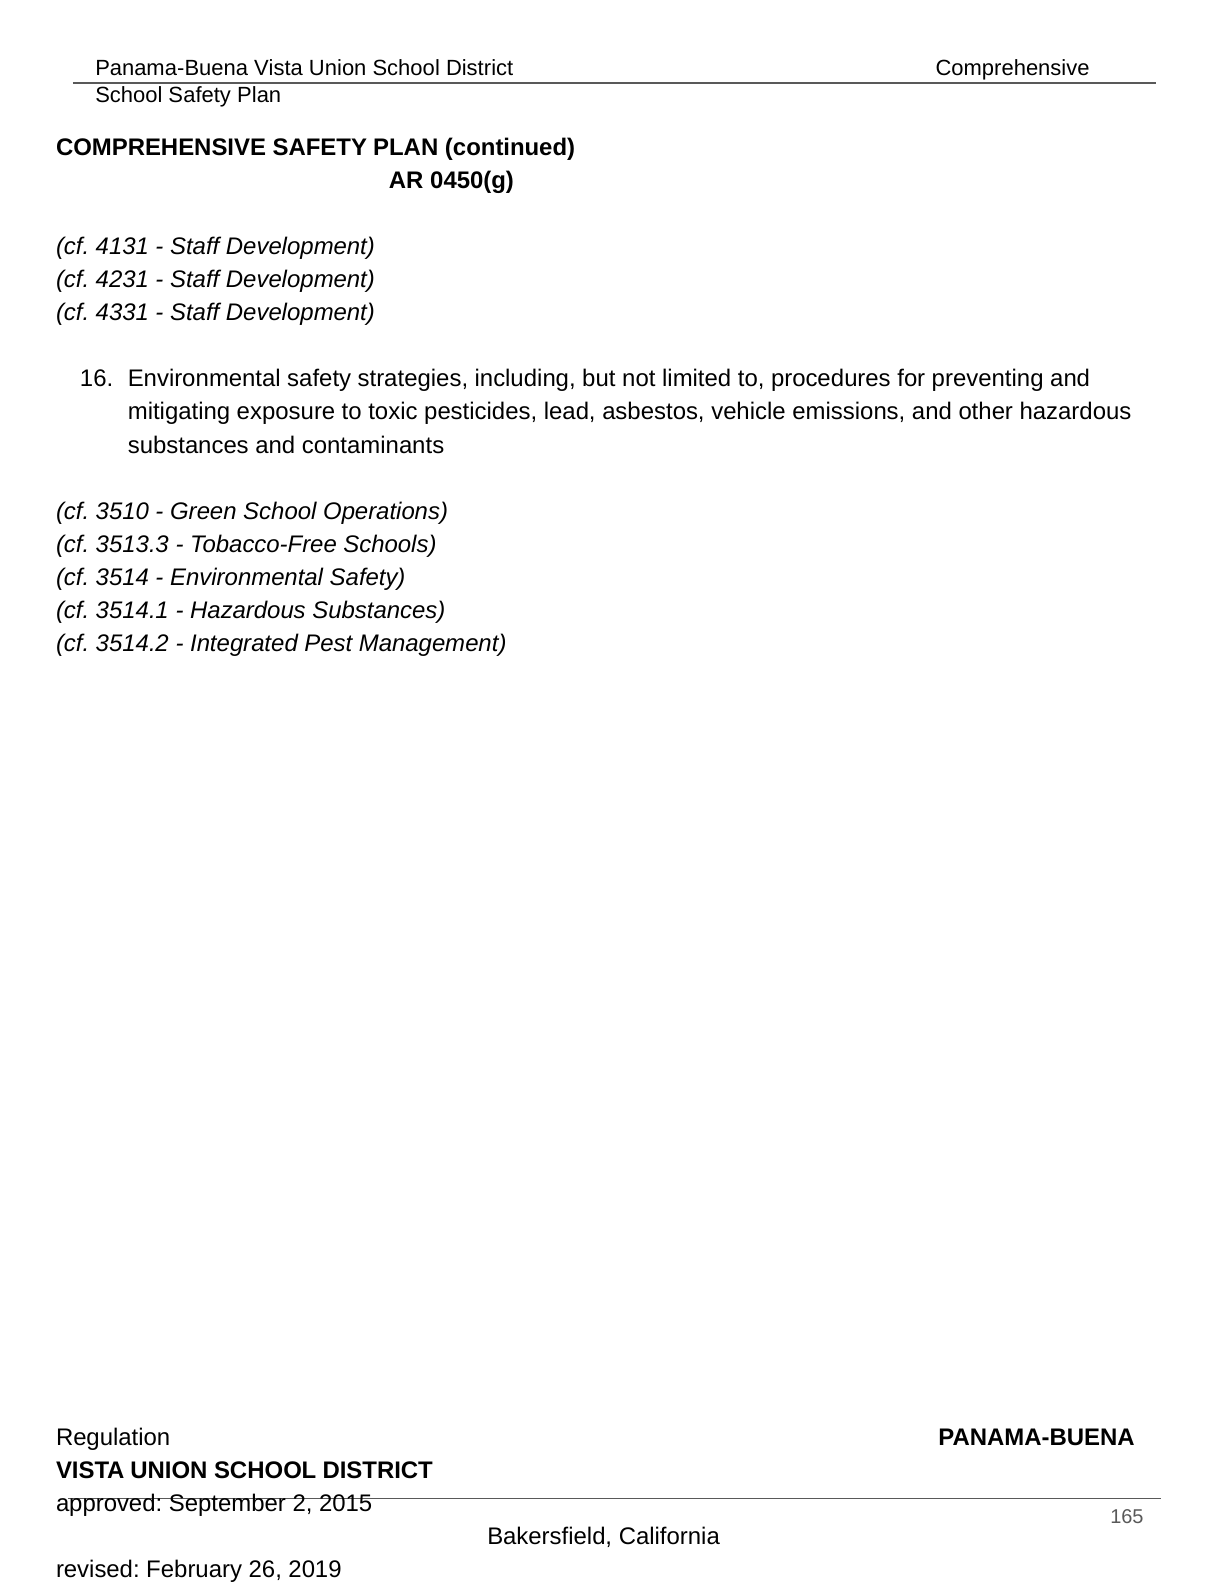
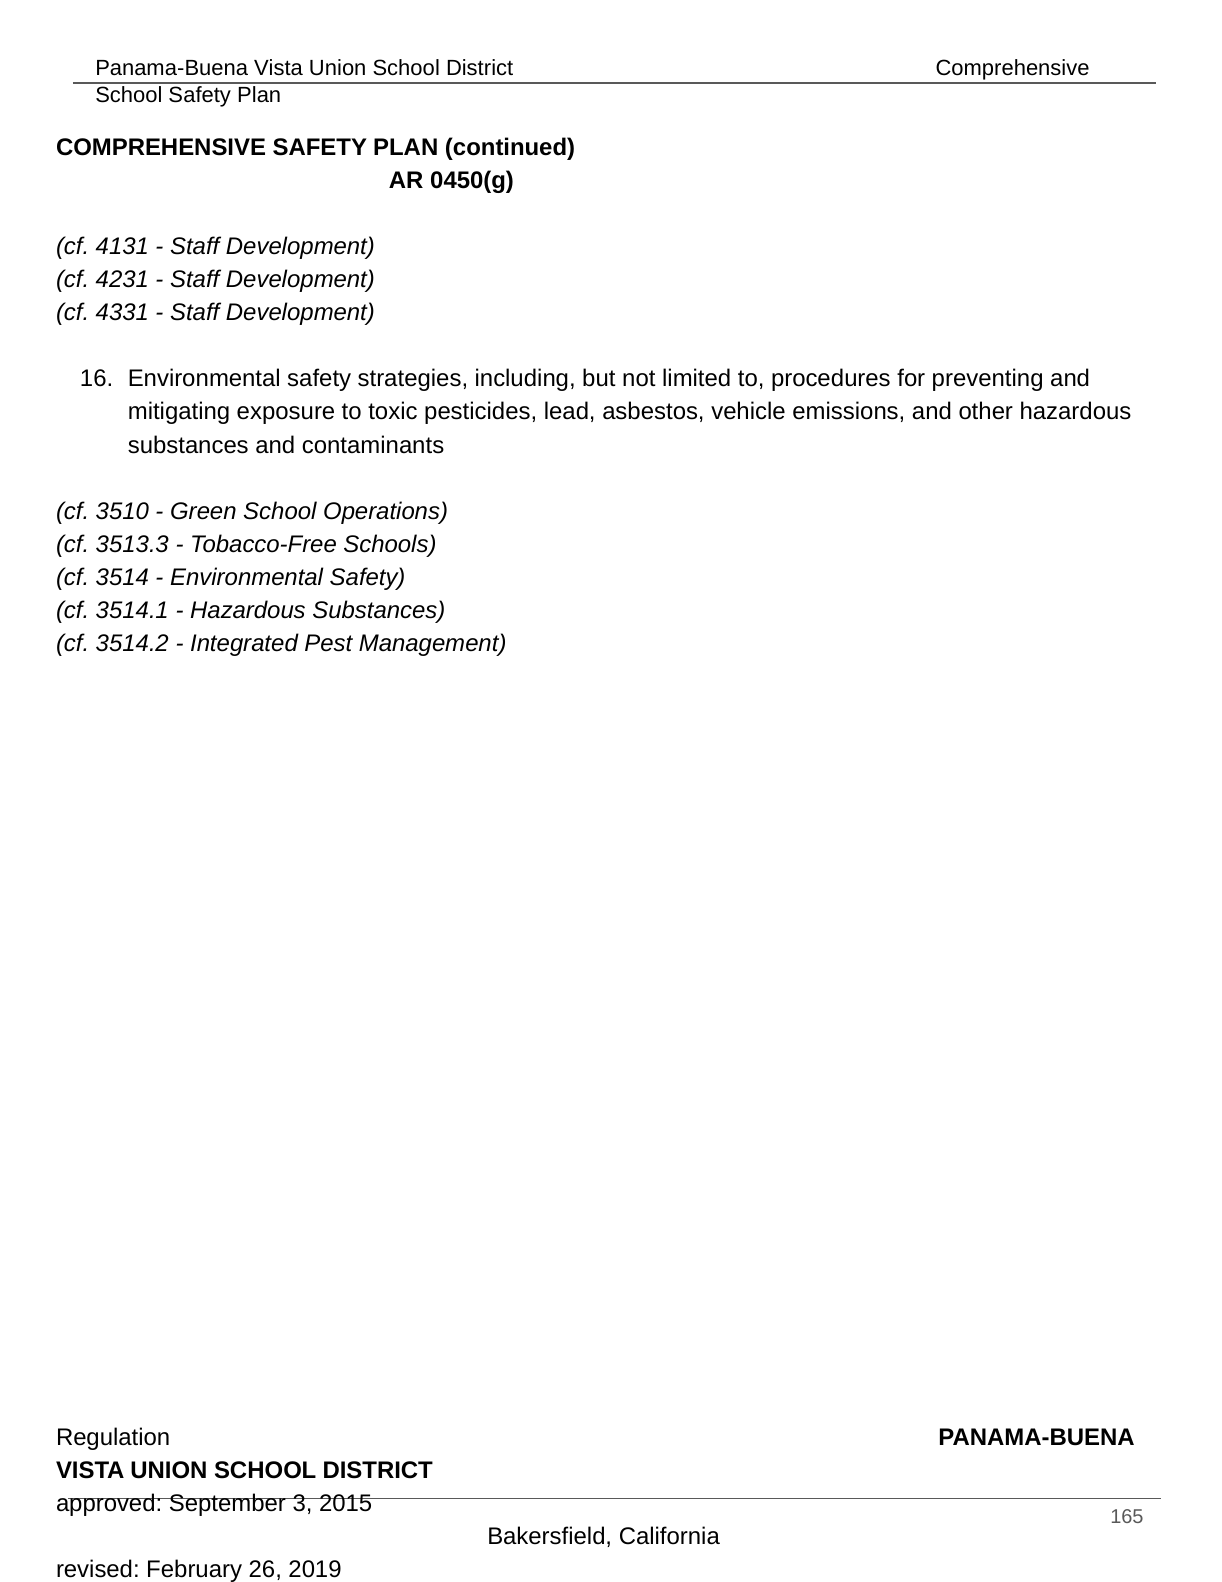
2: 2 -> 3 (303, 1503)
